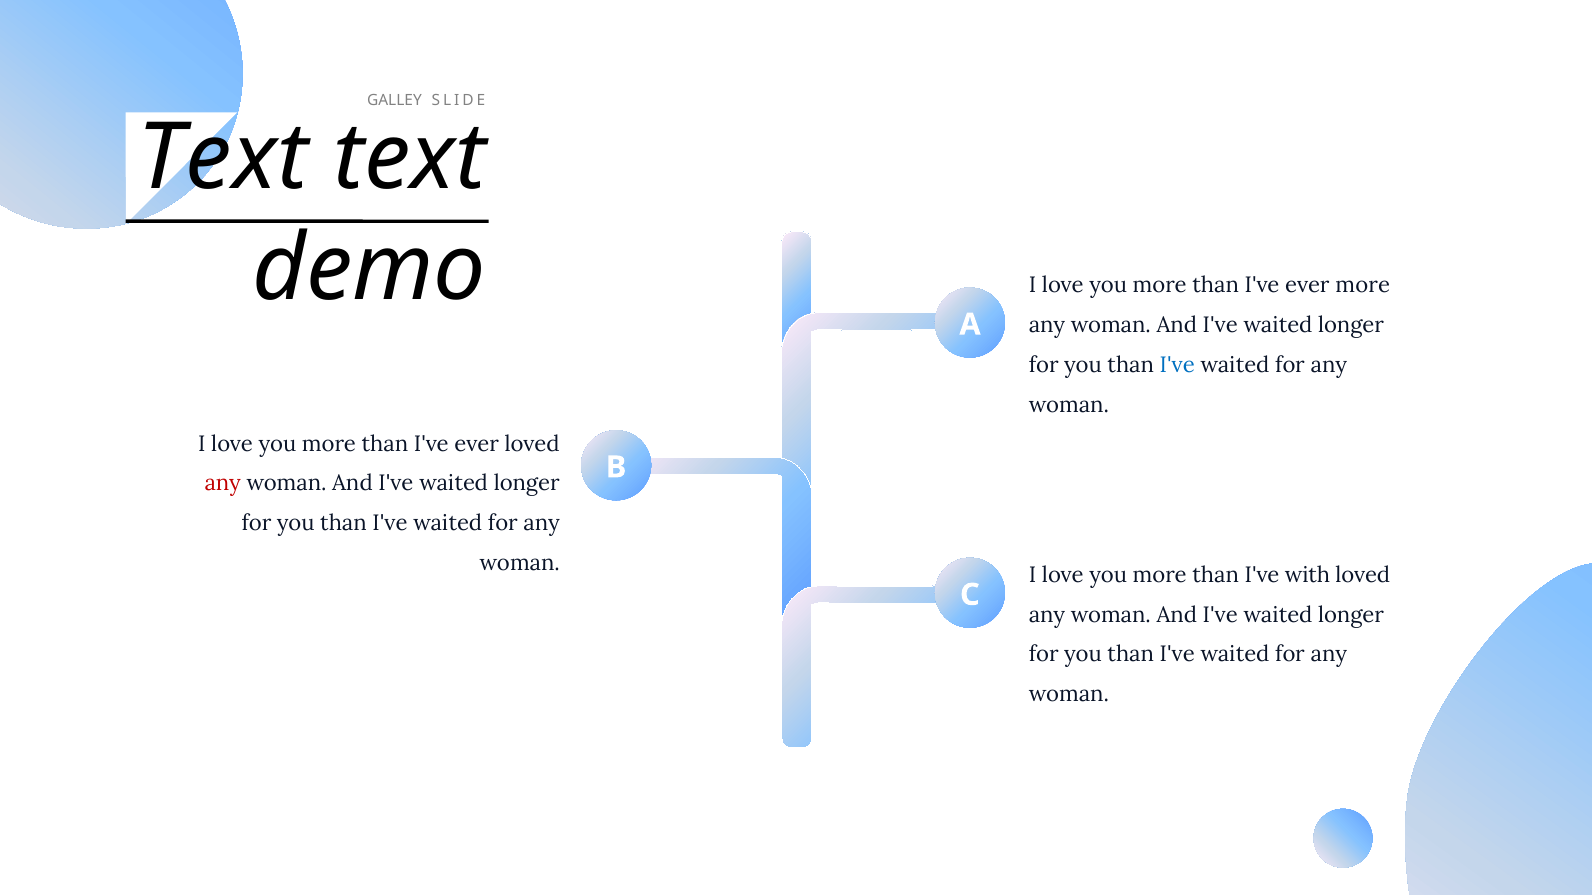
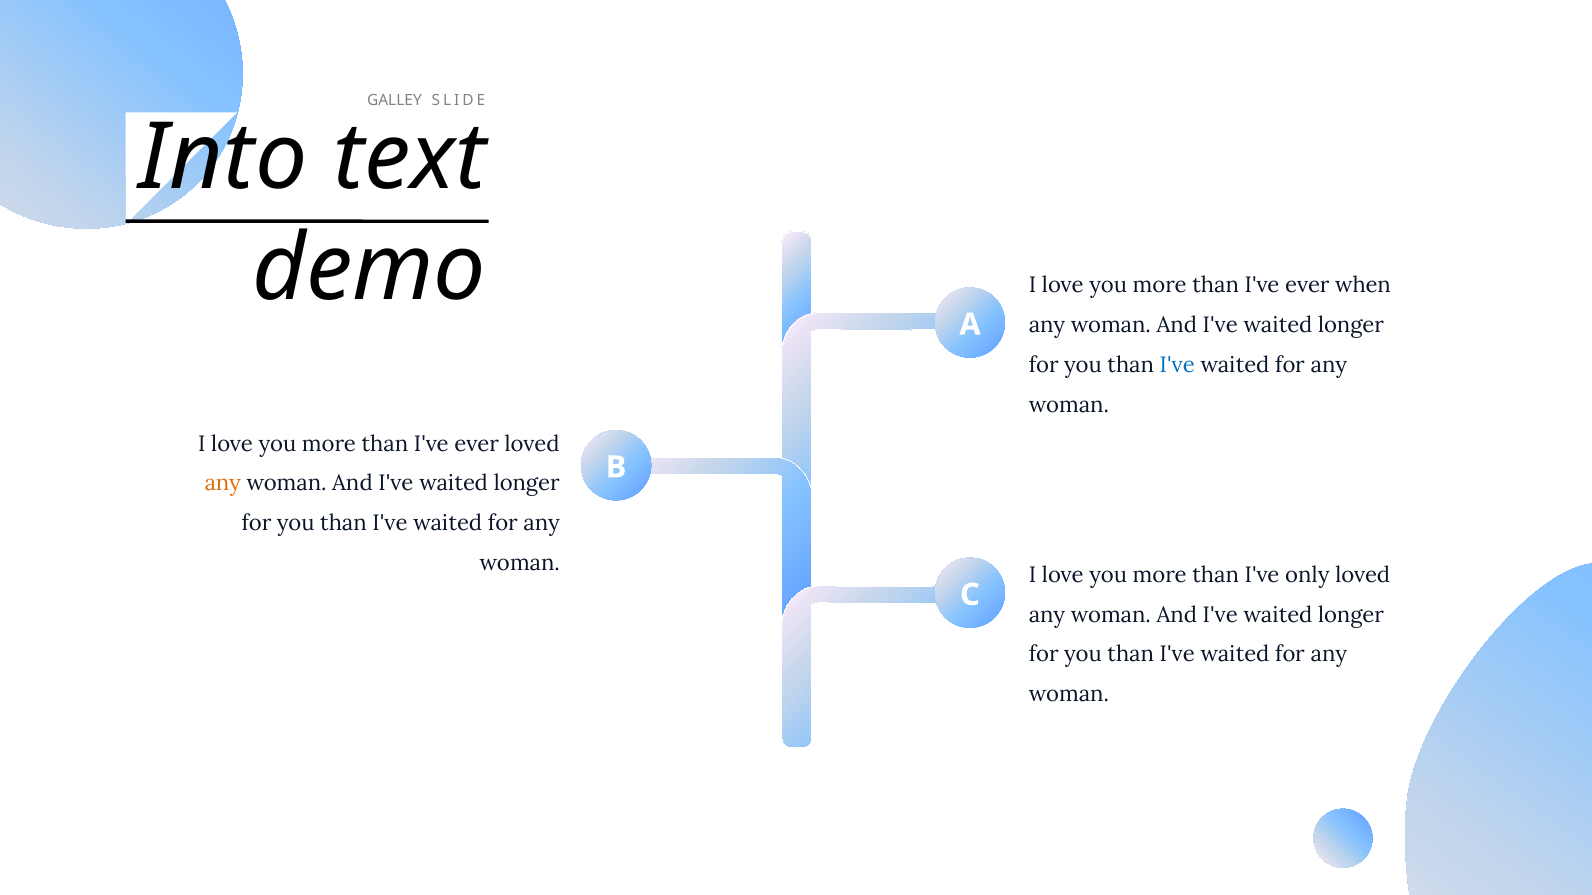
Text: Text -> Into (223, 158)
ever more: more -> when (1363, 286)
any colour: red -> orange (223, 484)
with: with -> only (1307, 575)
